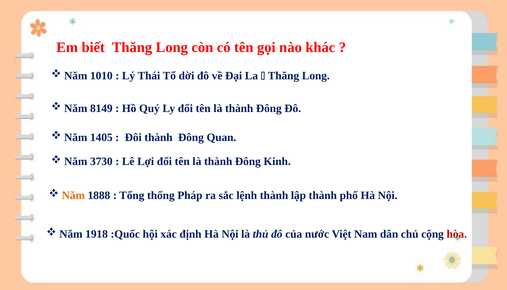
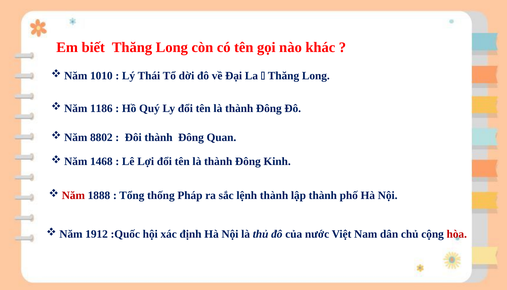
8149: 8149 -> 1186 (101, 108)
1405: 1405 -> 8802 (101, 137)
3730: 3730 -> 1468 (101, 161)
Năm colour: orange -> red (73, 195)
1918: 1918 -> 1912 (97, 234)
